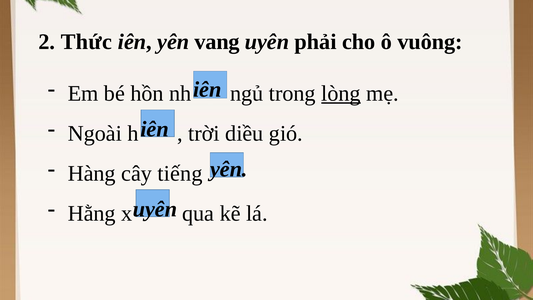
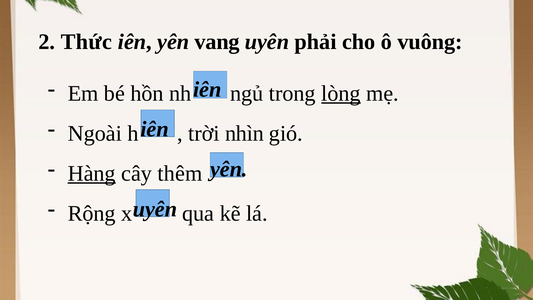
diều: diều -> nhìn (244, 133)
Hàng underline: none -> present (92, 173)
tiếng: tiếng -> thêm (180, 173)
Hằng: Hằng -> Rộng (92, 213)
